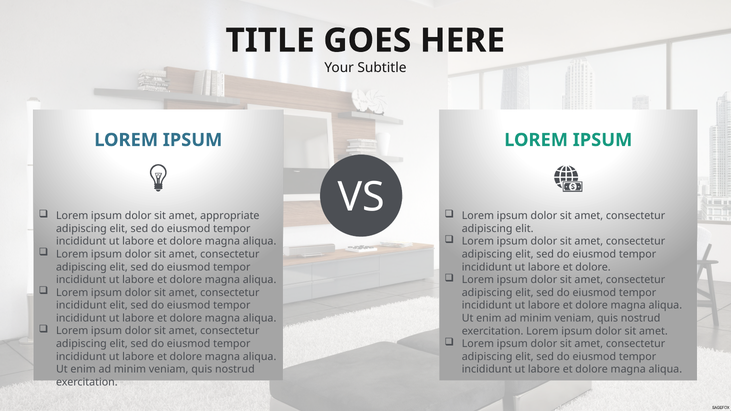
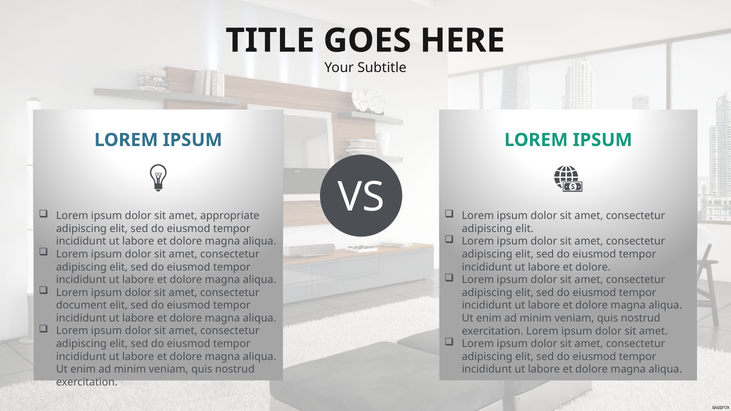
incididunt: incididunt -> document (81, 306)
